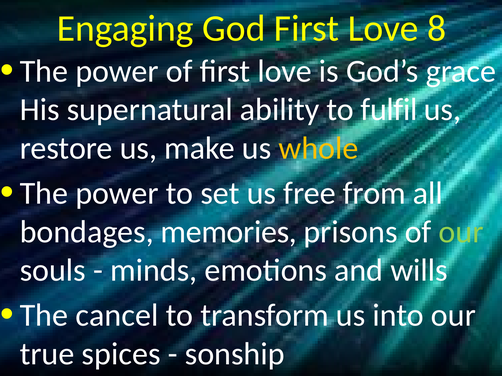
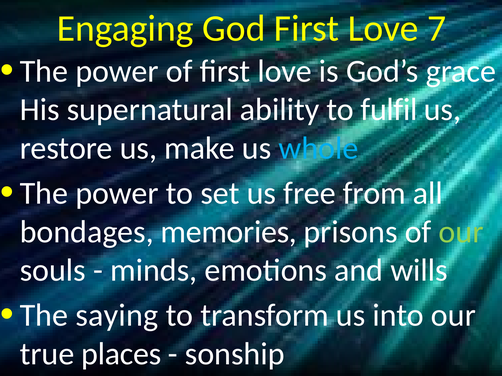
8: 8 -> 7 (437, 28)
whole colour: yellow -> light blue (318, 148)
cancel: cancel -> saying (117, 316)
spices: spices -> places (121, 354)
